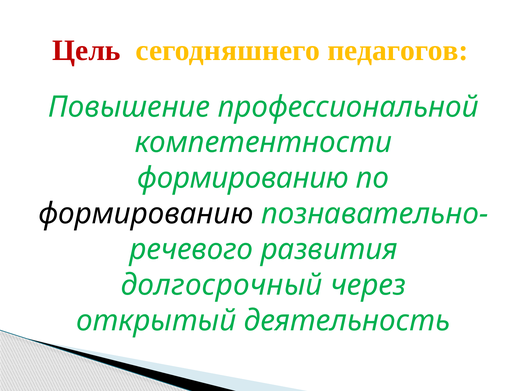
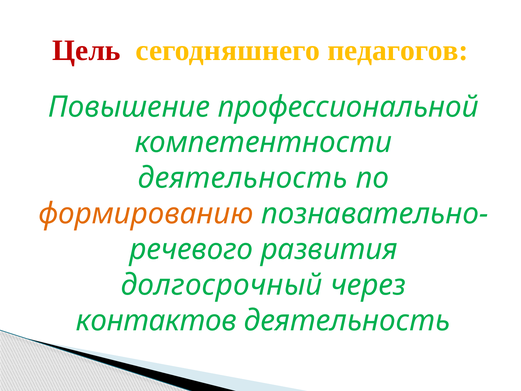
формированию: формированию -> деятельность (243, 178)
формированию colour: black -> orange (146, 214)
открытый: открытый -> контактов (156, 320)
